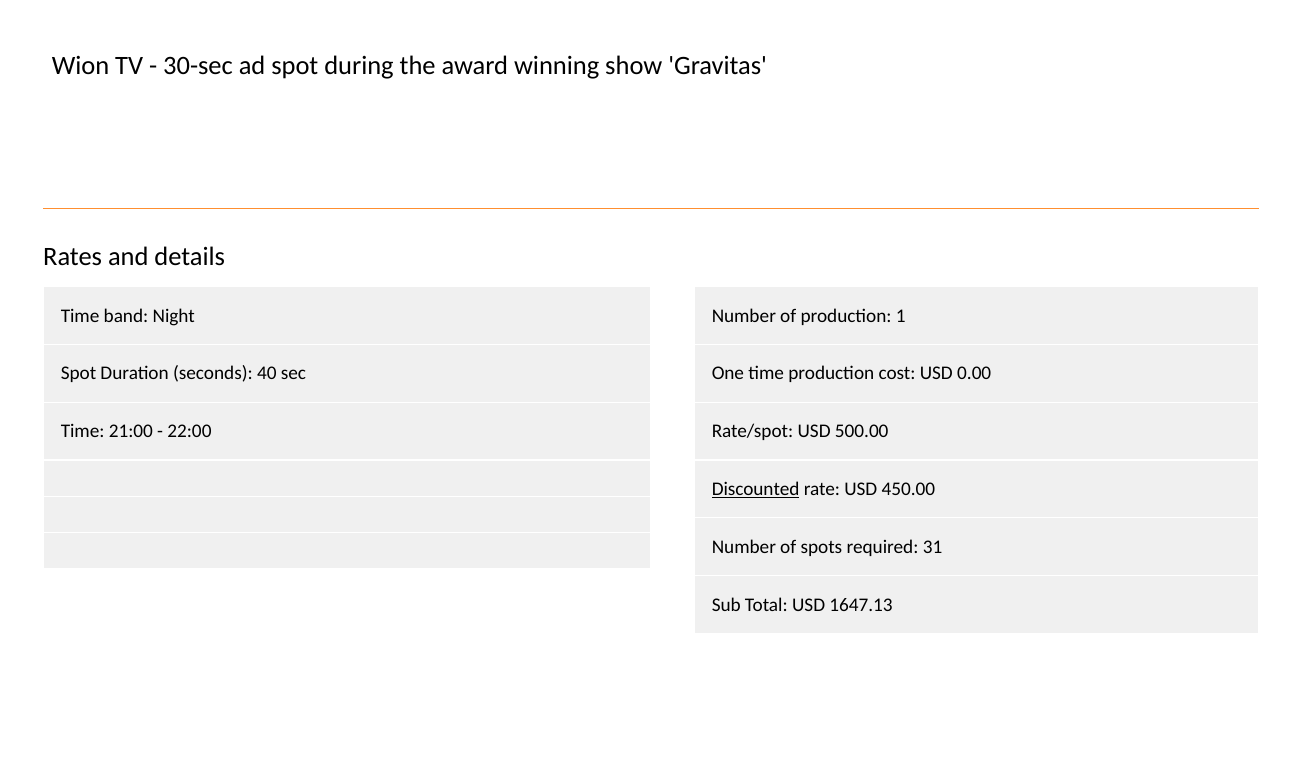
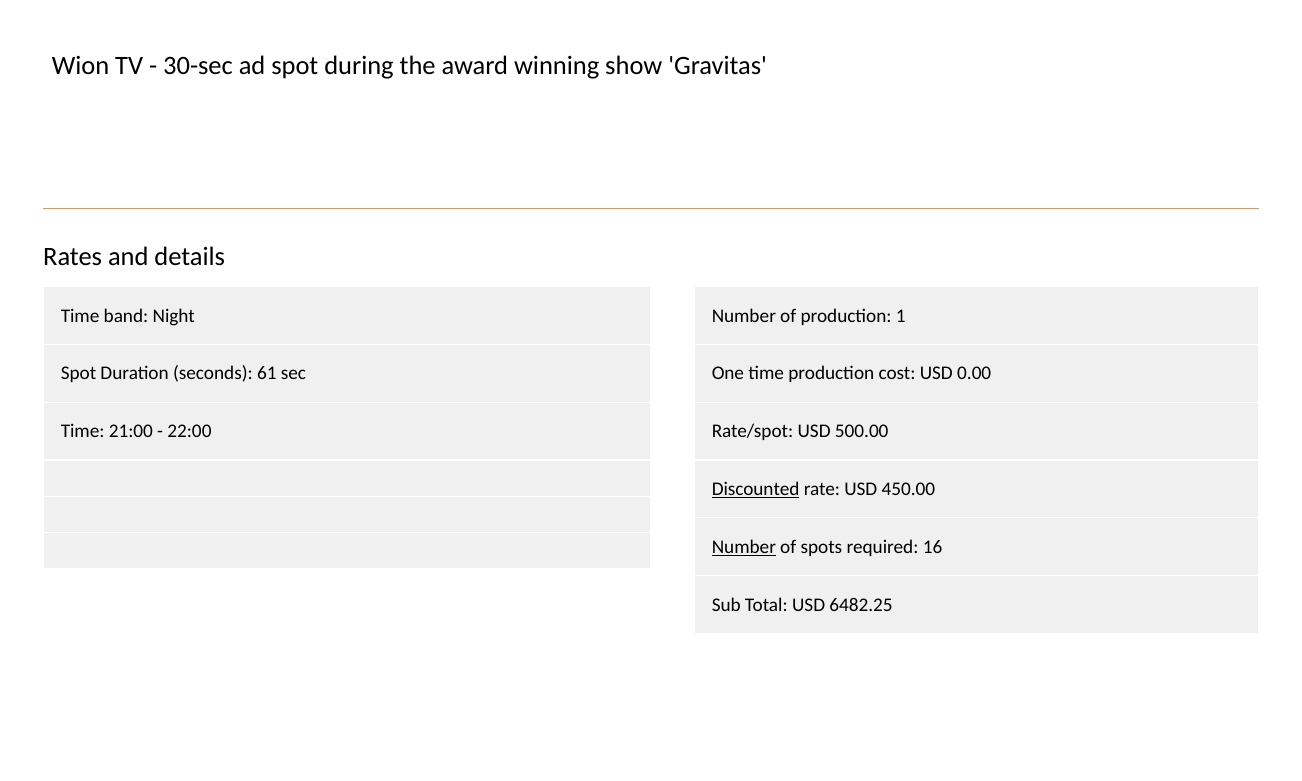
40: 40 -> 61 (267, 374)
Number underline: none -> present (744, 547)
31: 31 -> 16 (933, 547)
1647.13: 1647.13 -> 6482.25 (861, 605)
